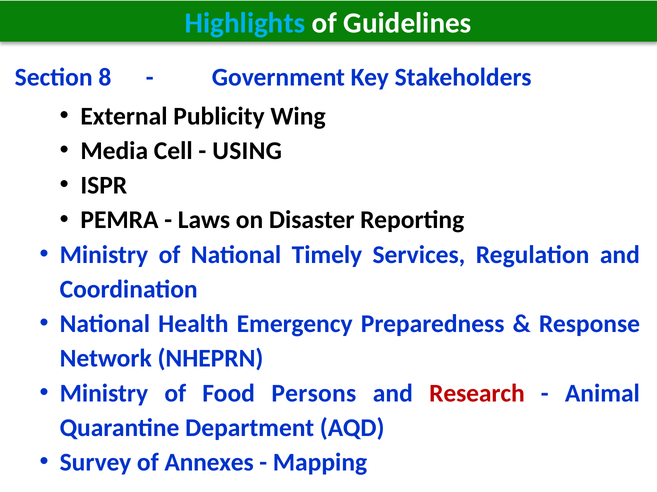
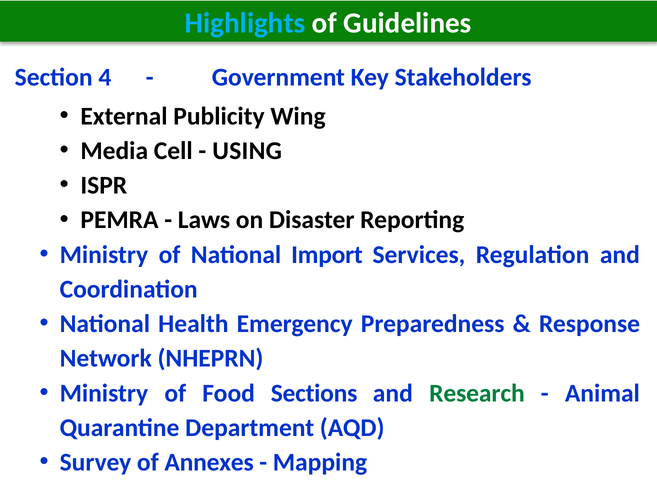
8: 8 -> 4 (105, 77)
Timely: Timely -> Import (327, 255)
Persons: Persons -> Sections (314, 394)
Research colour: red -> green (477, 394)
